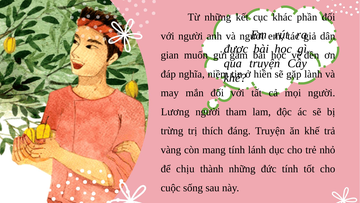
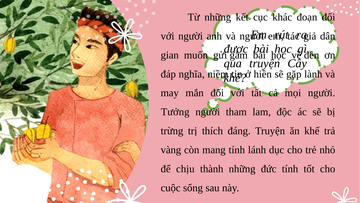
phần: phần -> đoạn (307, 17)
Lương: Lương -> Tưởng (175, 112)
